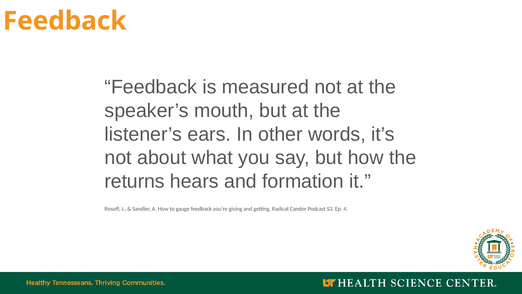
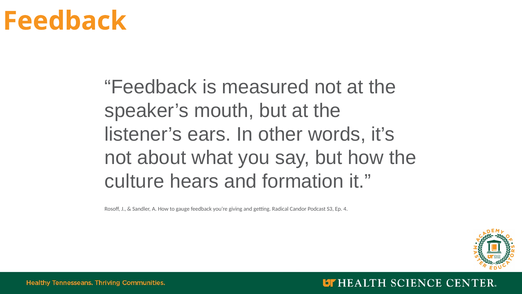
returns: returns -> culture (134, 181)
